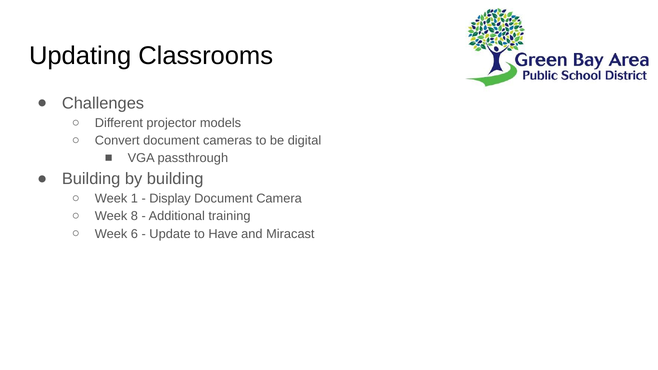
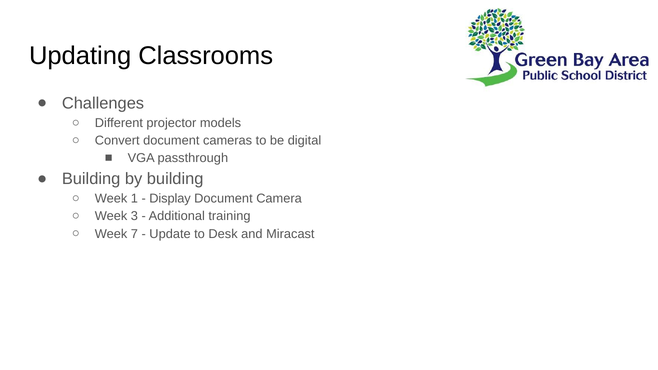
8: 8 -> 3 (134, 216)
6: 6 -> 7 (134, 234)
Have: Have -> Desk (223, 234)
